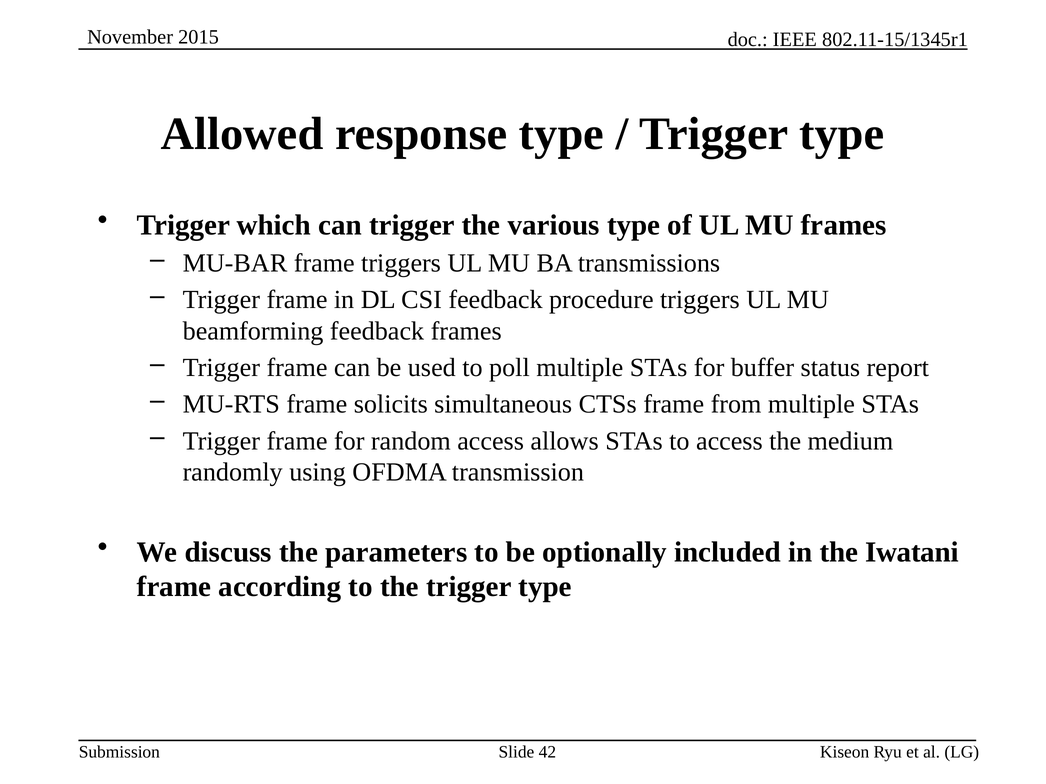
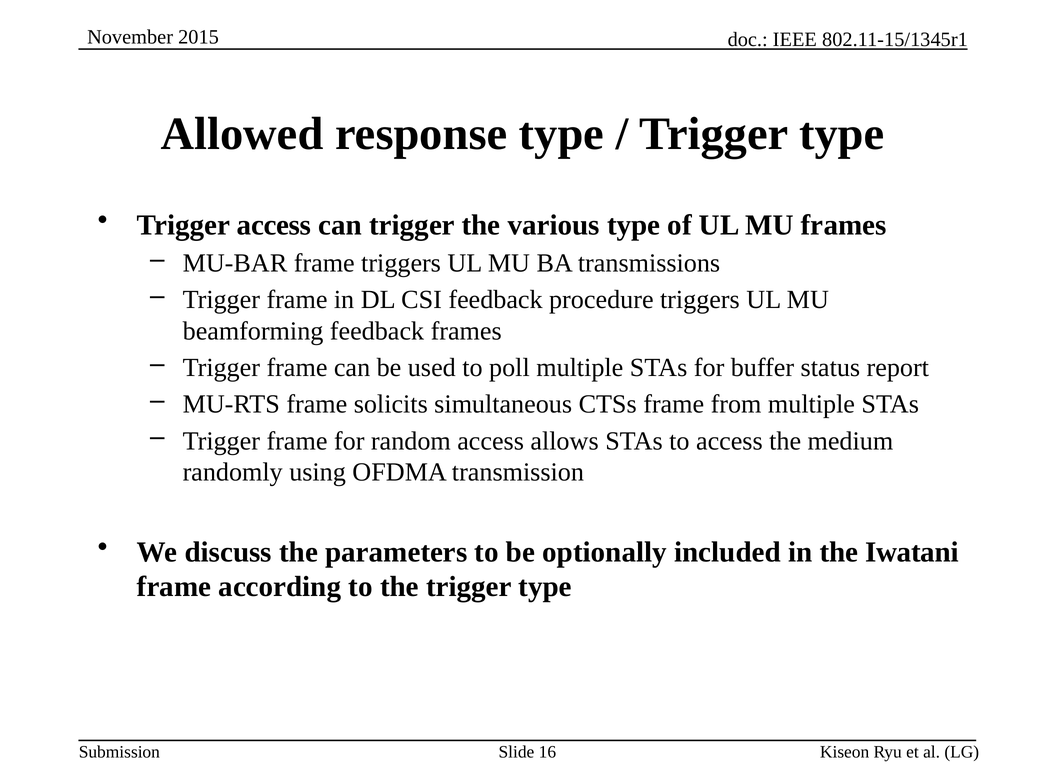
Trigger which: which -> access (274, 225)
42: 42 -> 16 (547, 752)
